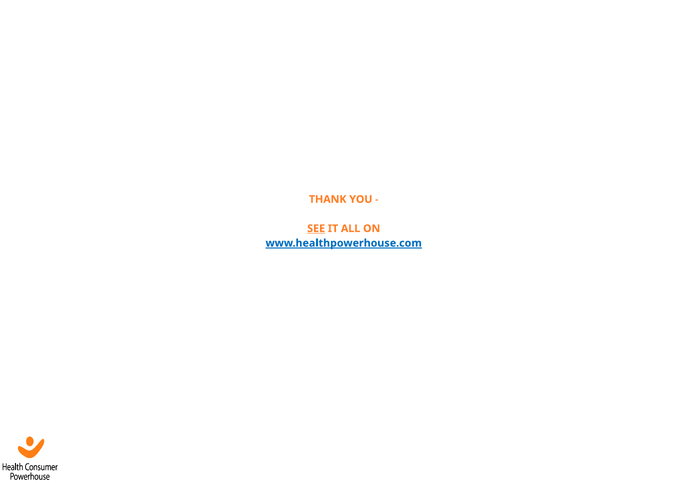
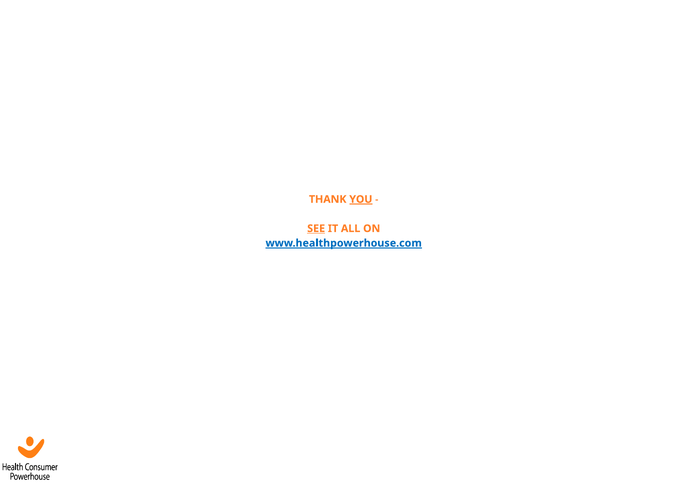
YOU underline: none -> present (361, 199)
